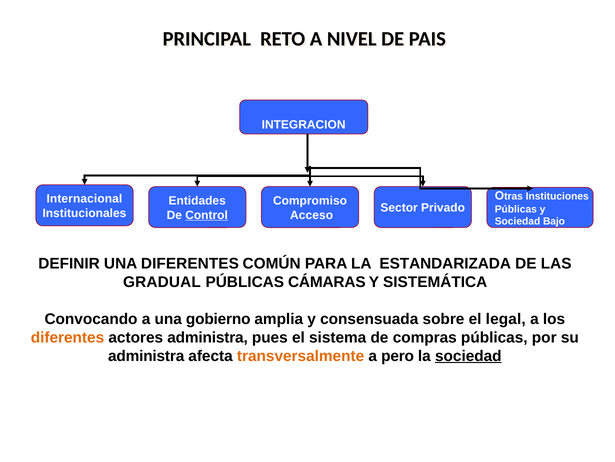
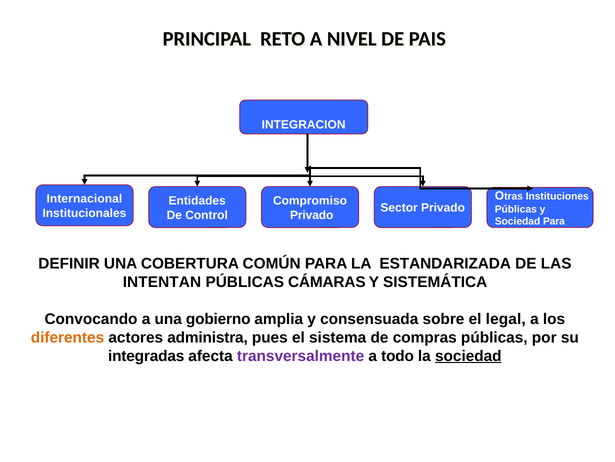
Control underline: present -> none (207, 215)
Acceso: Acceso -> Privado (312, 215)
Sociedad Bajo: Bajo -> Para (554, 221)
UNA DIFERENTES: DIFERENTES -> COBERTURA (190, 263)
GRADUAL: GRADUAL -> INTENTAN (162, 282)
administra: administra -> integradas (146, 355)
transversalmente colour: orange -> purple (301, 355)
pero: pero -> todo (398, 355)
